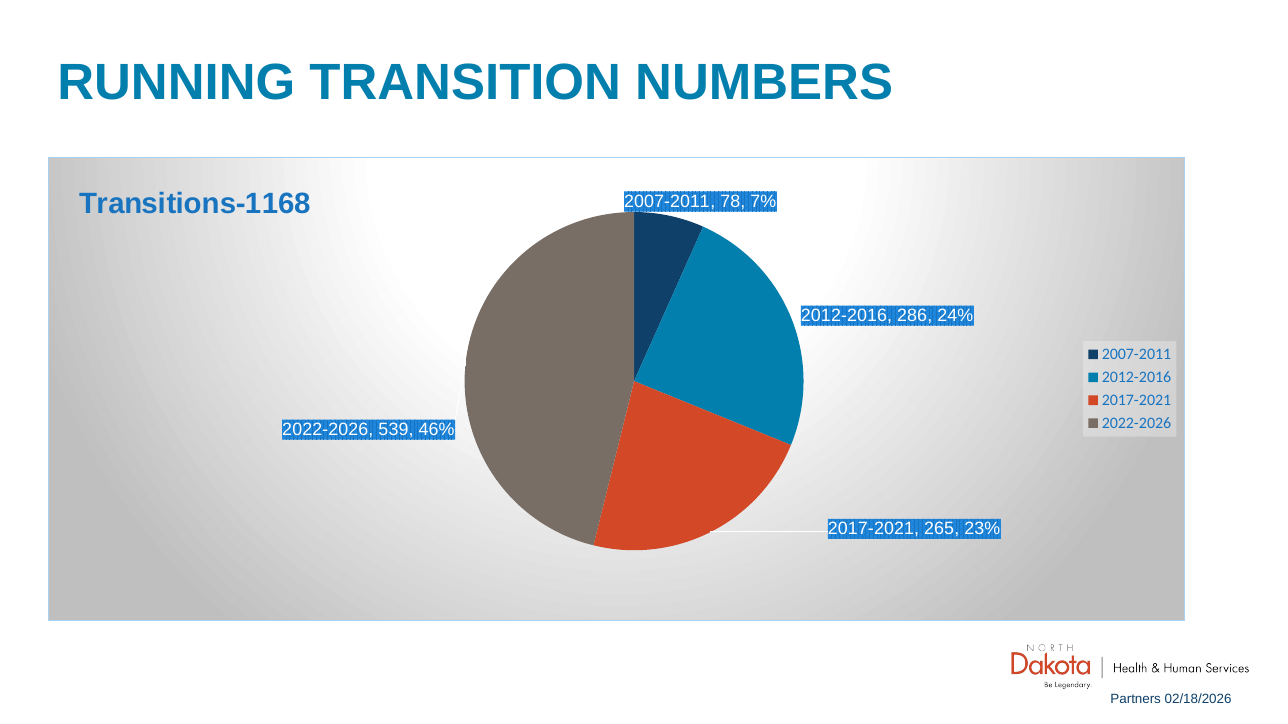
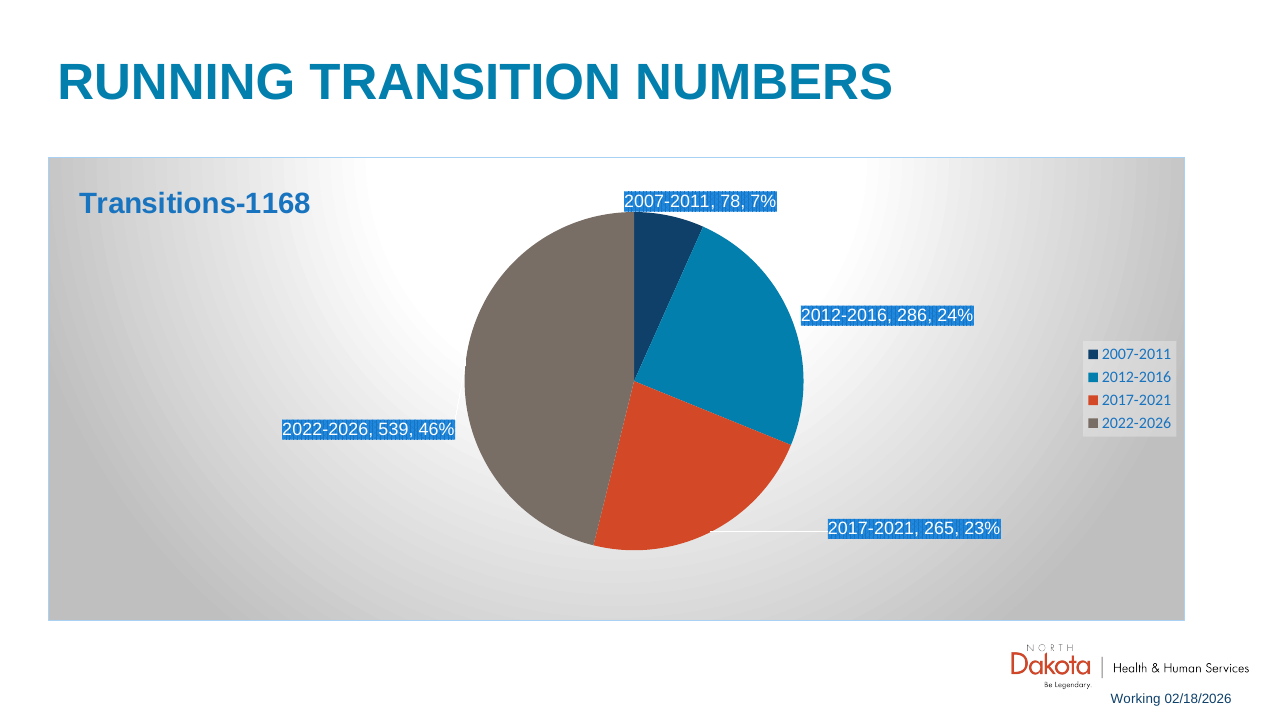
Partners: Partners -> Working (1136, 699)
